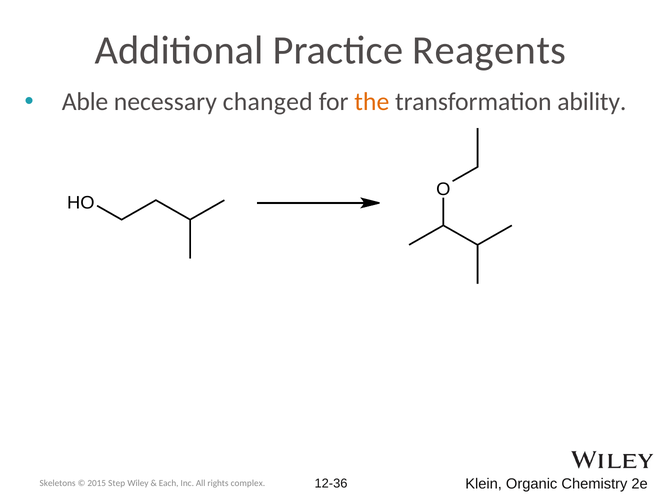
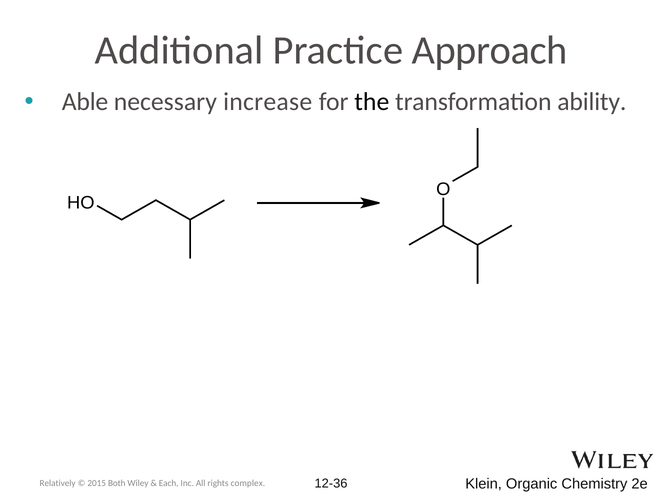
Reagents: Reagents -> Approach (490, 51)
changed: changed -> increase (268, 102)
the colour: orange -> black (372, 102)
Skeletons: Skeletons -> Relatively (58, 484)
Step: Step -> Both (117, 484)
